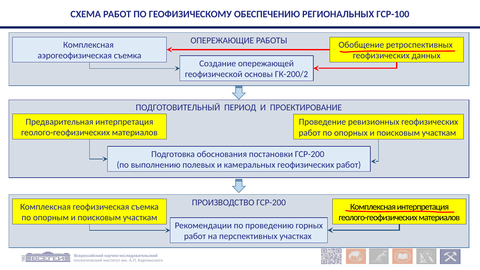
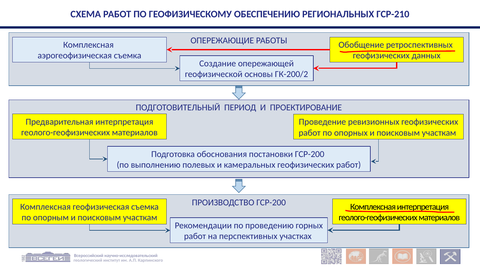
ГСР-100: ГСР-100 -> ГСР-210 (393, 14)
